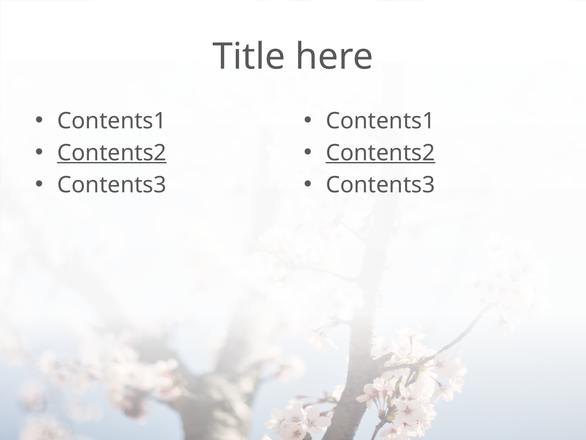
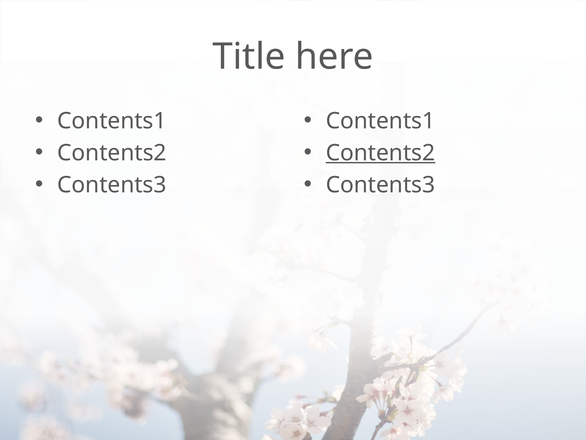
Contents2 underline: present -> none (112, 153)
